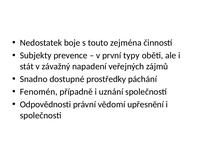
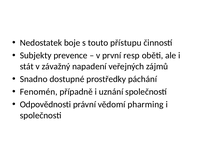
zejména: zejména -> přístupu (126, 43)
typy: typy -> resp (131, 55)
upřesnění: upřesnění -> pharming (146, 104)
